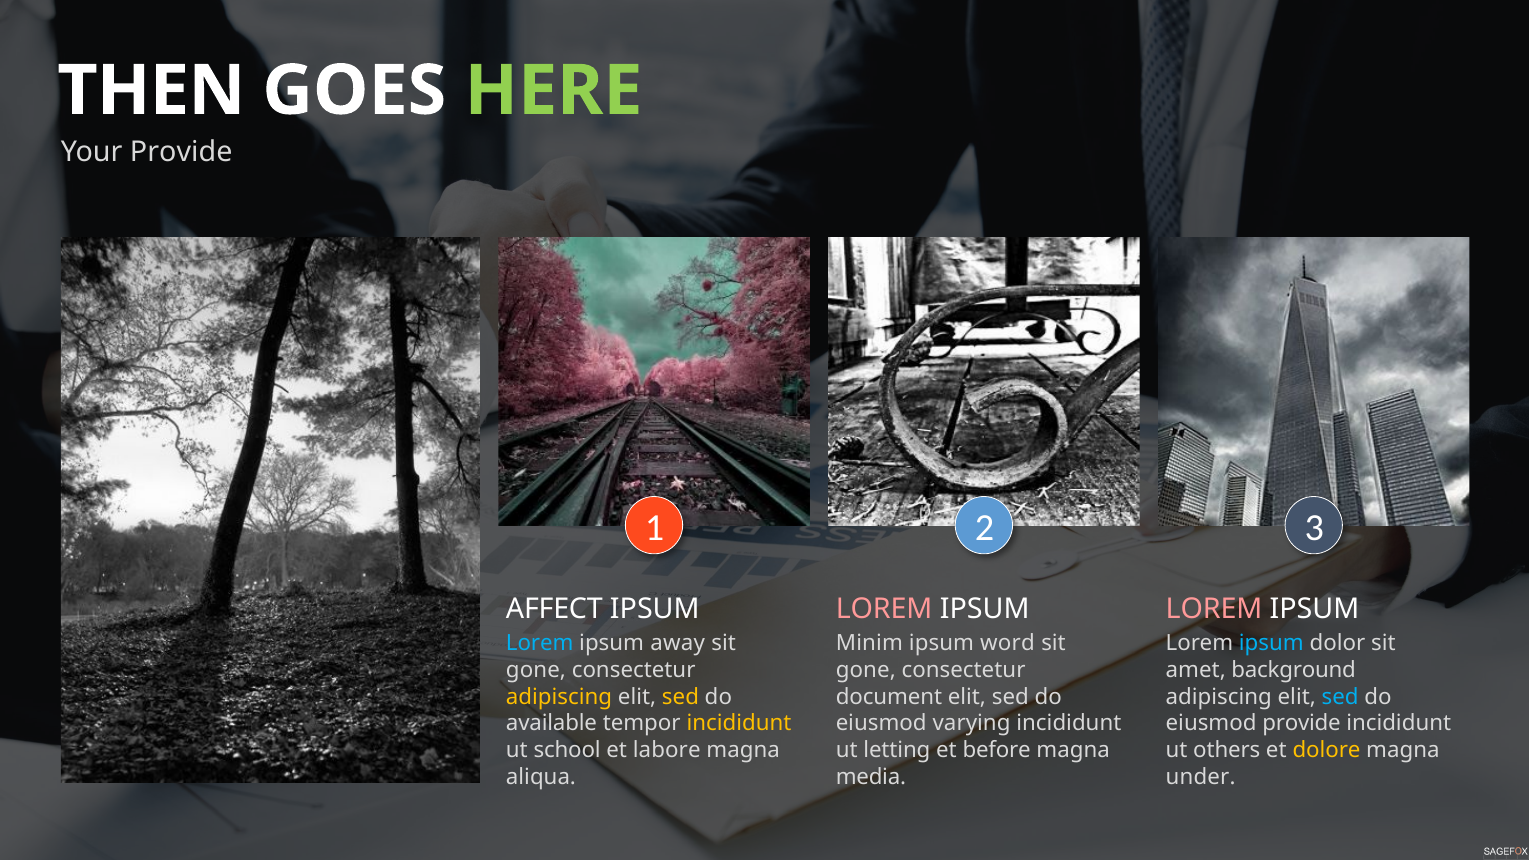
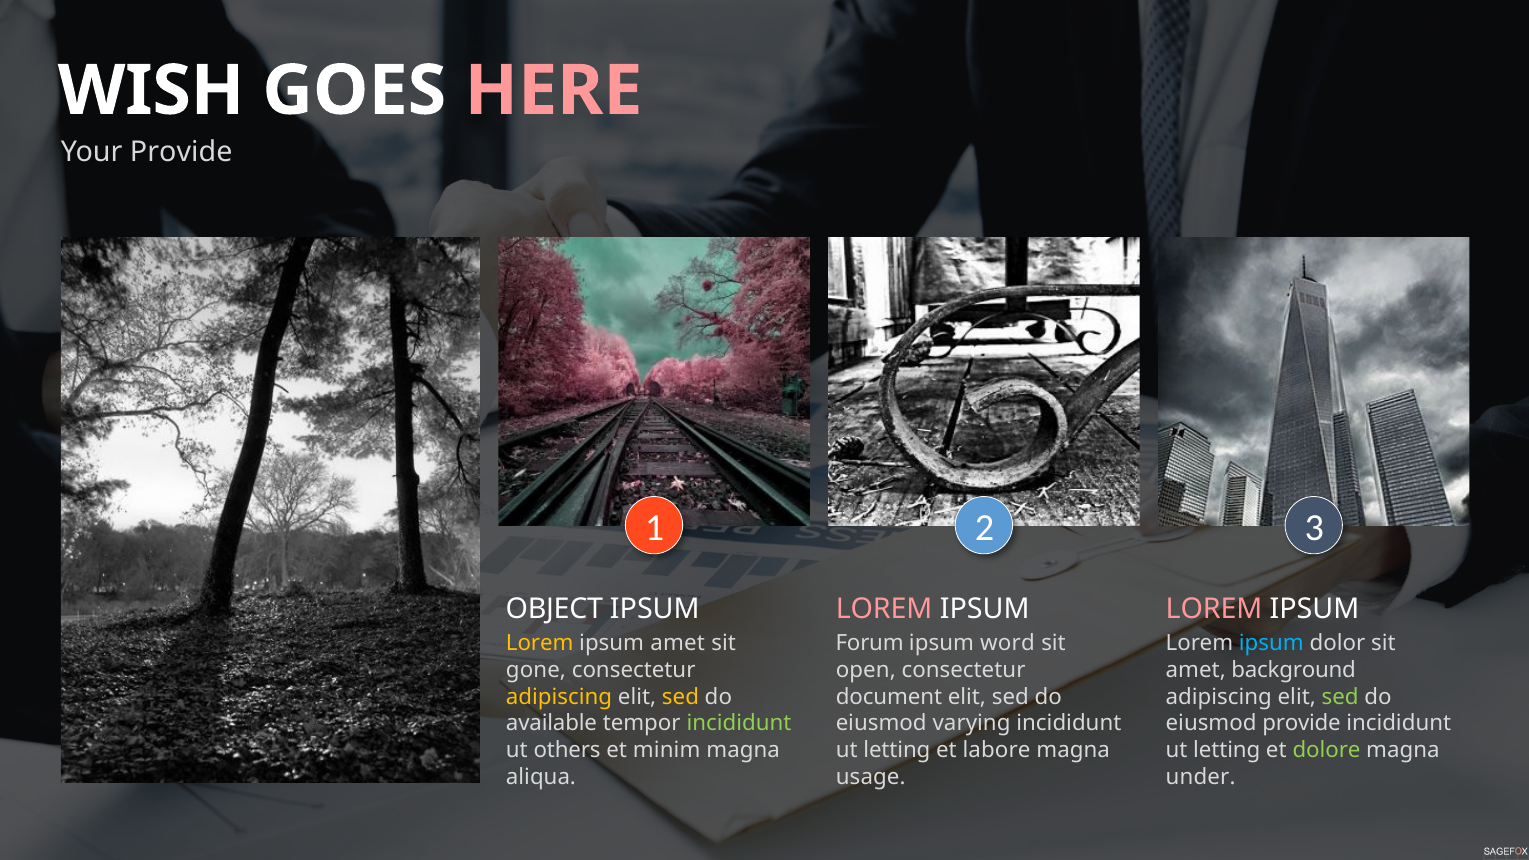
THEN: THEN -> WISH (151, 91)
HERE colour: light green -> pink (553, 91)
AFFECT: AFFECT -> OBJECT (554, 609)
Lorem colour: light blue -> yellow (540, 643)
ipsum away: away -> amet (678, 643)
Minim: Minim -> Forum (870, 643)
gone: gone -> open (866, 670)
sed colour: light blue -> light green (1340, 697)
incididunt colour: yellow -> light green (739, 724)
school: school -> others (567, 750)
labore: labore -> minim (667, 750)
before: before -> labore (997, 750)
others: others -> letting (1227, 750)
dolore colour: yellow -> light green (1327, 750)
media: media -> usage (871, 777)
